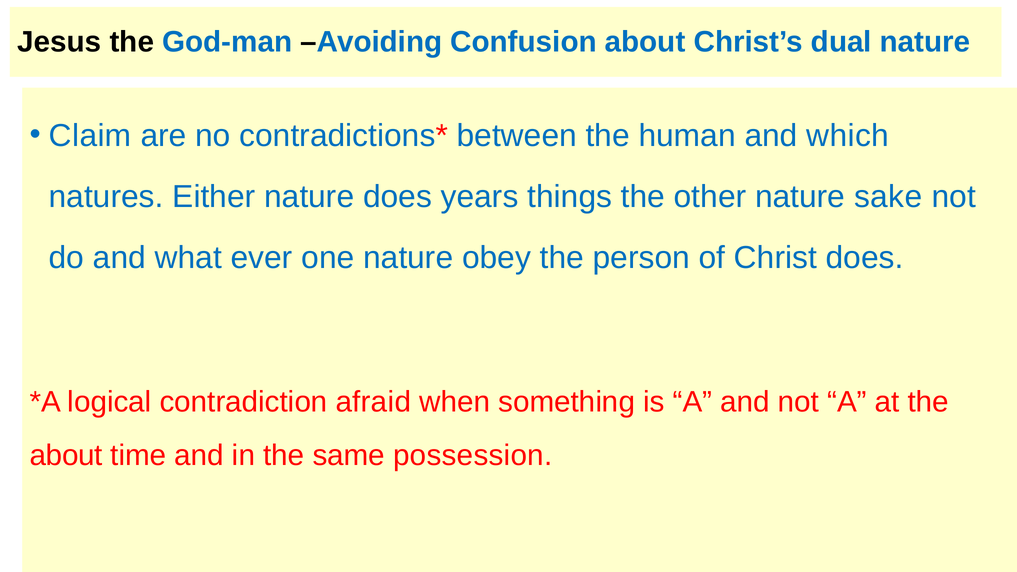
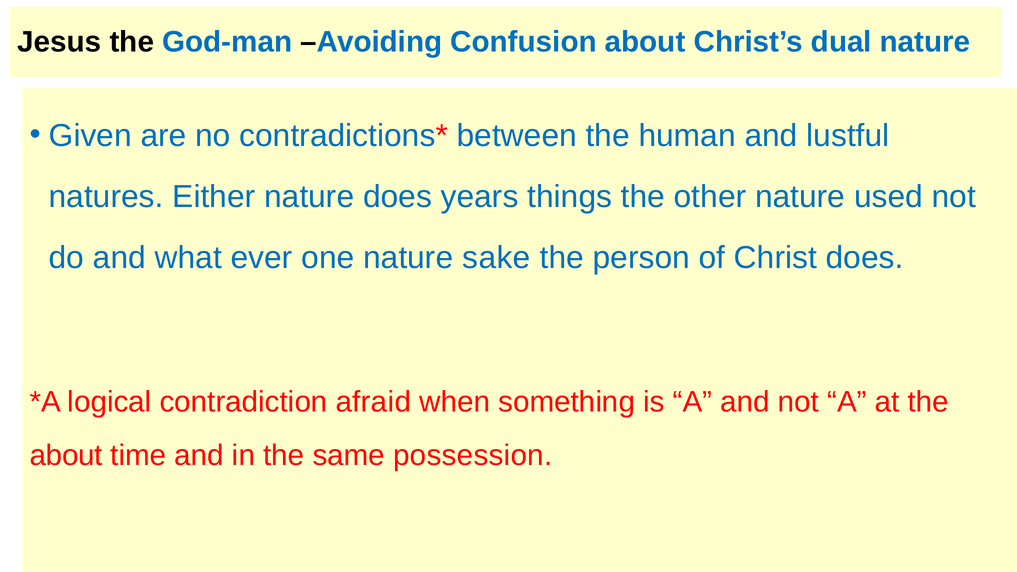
Claim: Claim -> Given (90, 136)
which: which -> lustful (848, 136)
sake: sake -> used (888, 197)
obey: obey -> sake (496, 258)
